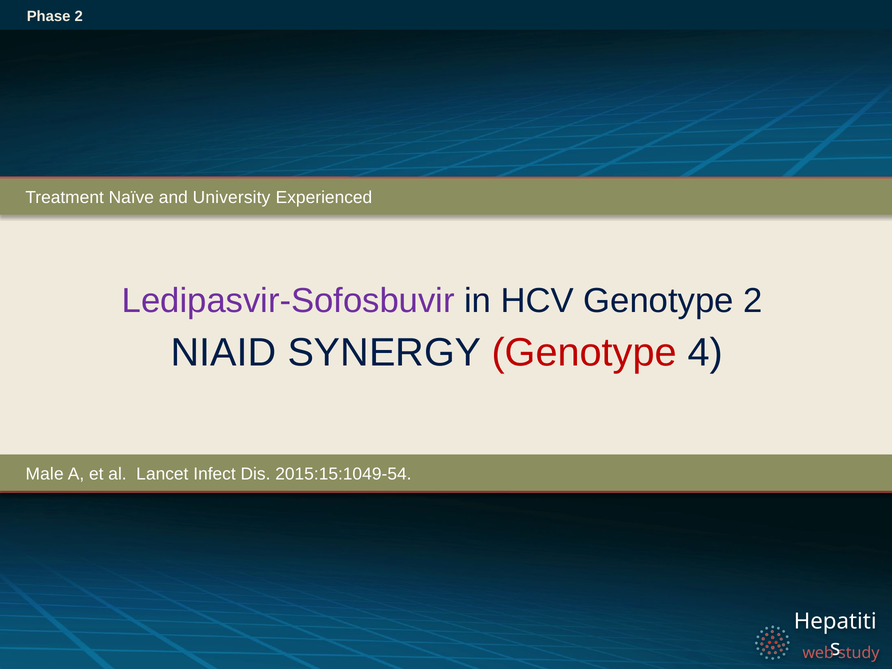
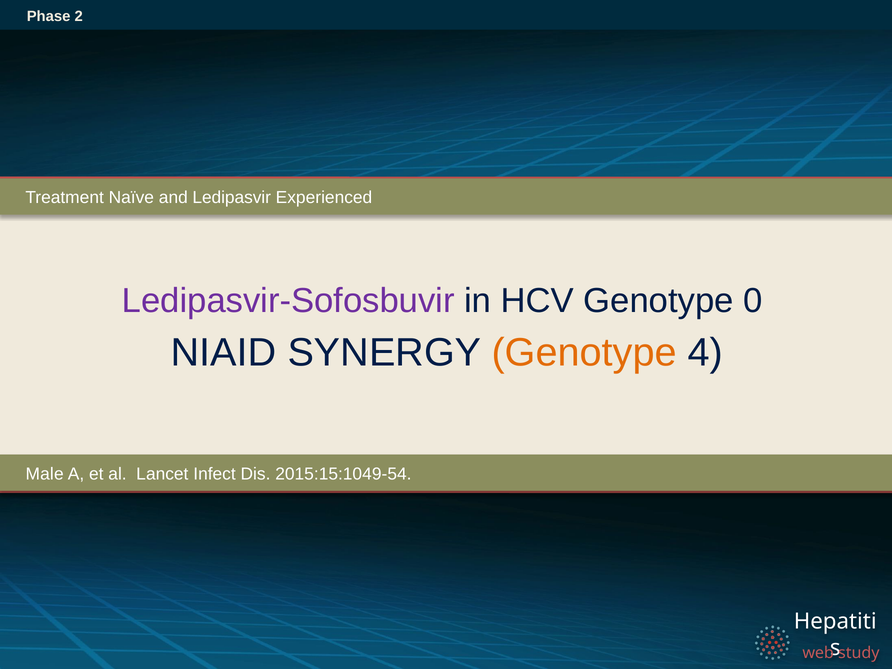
University: University -> Ledipasvir (232, 198)
Genotype 2: 2 -> 0 (753, 301)
Genotype colour: red -> orange (584, 353)
